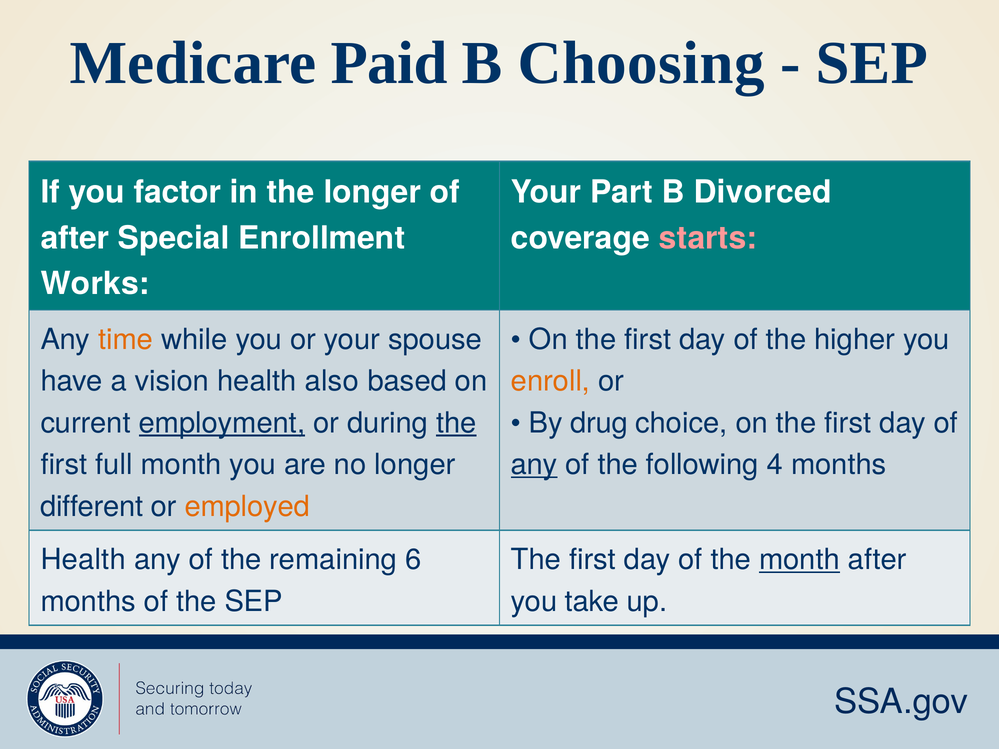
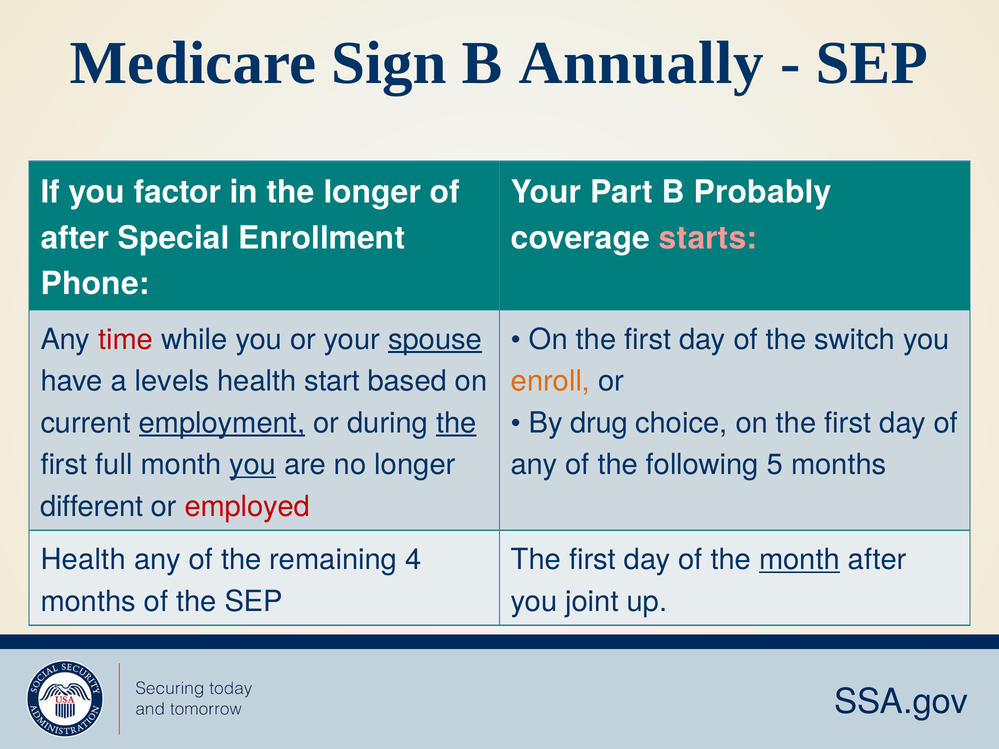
Paid: Paid -> Sign (389, 63)
Choosing: Choosing -> Annually (641, 63)
Divorced: Divorced -> Probably (763, 192)
Works: Works -> Phone (95, 284)
time colour: orange -> red (126, 340)
spouse underline: none -> present (435, 340)
higher: higher -> switch (855, 340)
vision: vision -> levels (172, 381)
also: also -> start (332, 381)
you underline: none -> present (253, 465)
any underline: present -> none (534, 465)
4: 4 -> 5 (775, 465)
employed colour: orange -> red (247, 507)
6: 6 -> 4 (413, 560)
take: take -> joint (592, 602)
